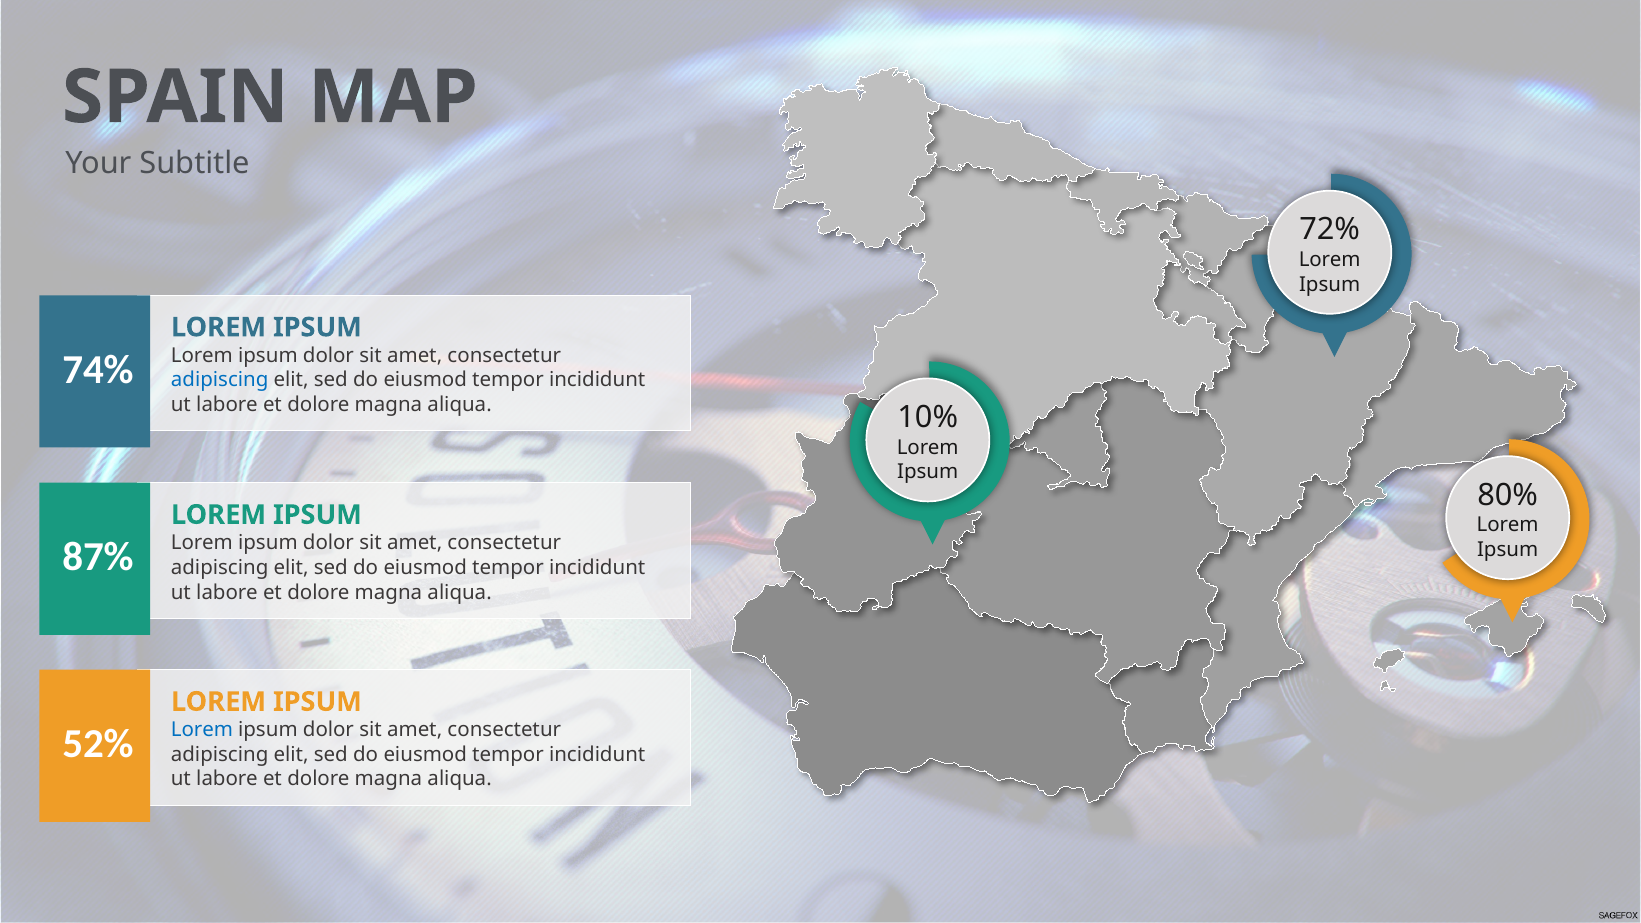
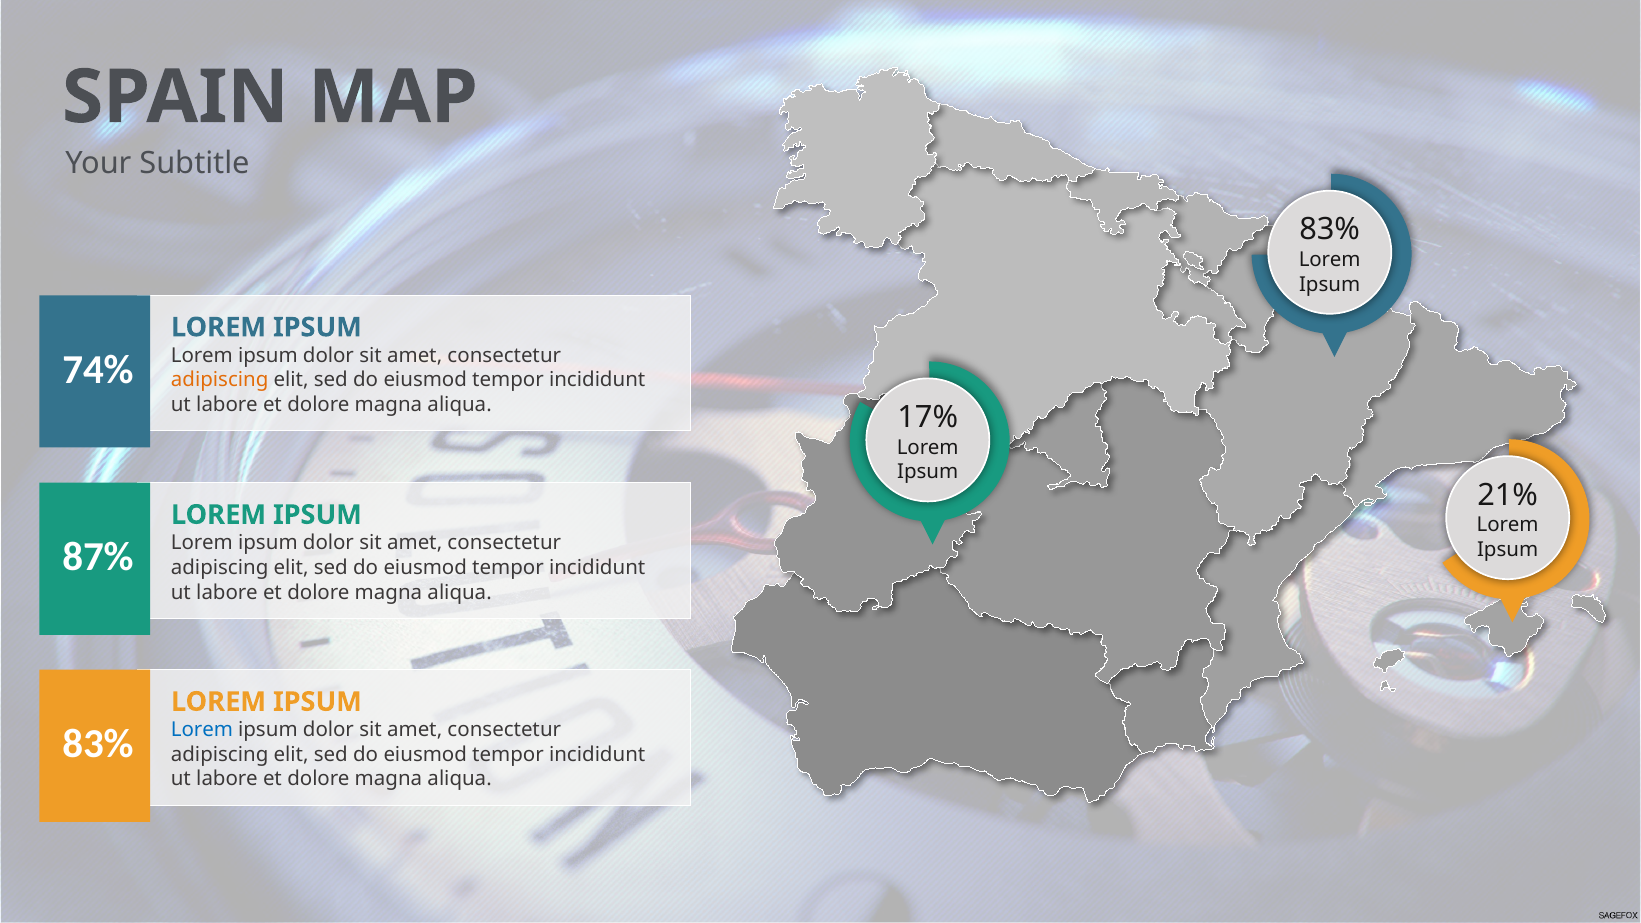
72%: 72% -> 83% (1330, 230)
adipiscing colour: blue -> orange (220, 380)
10%: 10% -> 17% (928, 417)
80%: 80% -> 21% (1508, 495)
52%: 52% -> 83% (98, 744)
